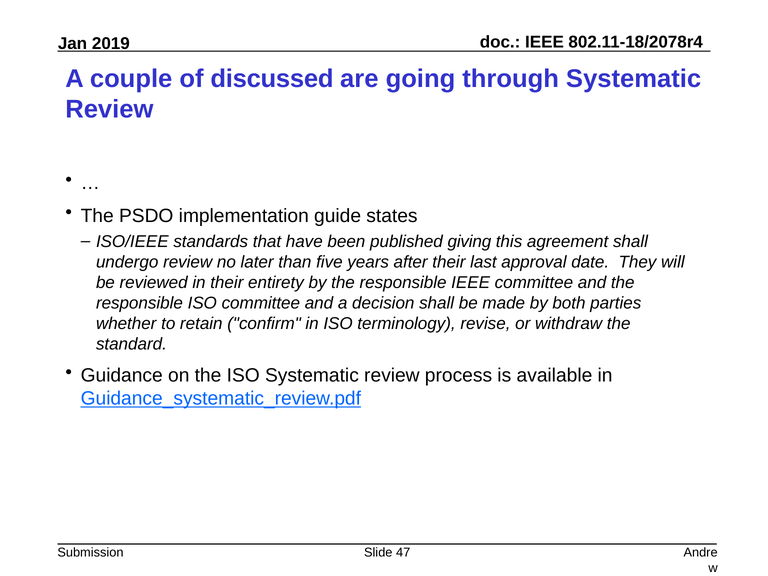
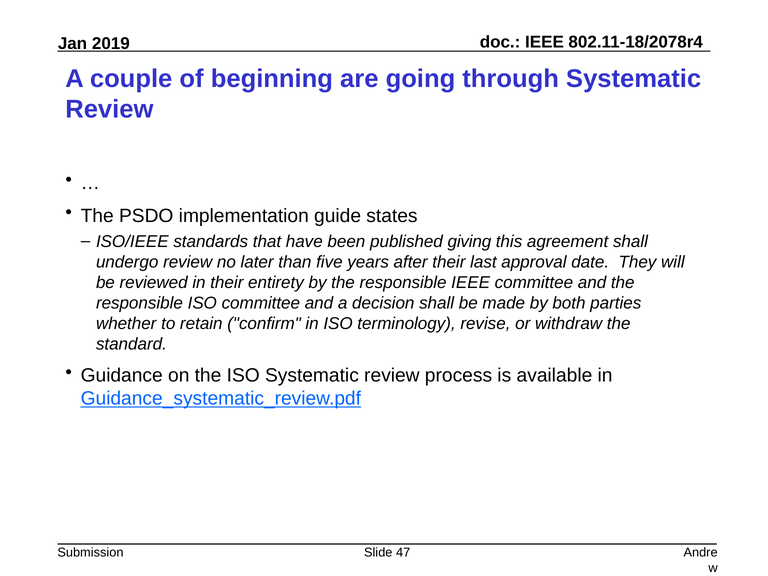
discussed: discussed -> beginning (272, 79)
